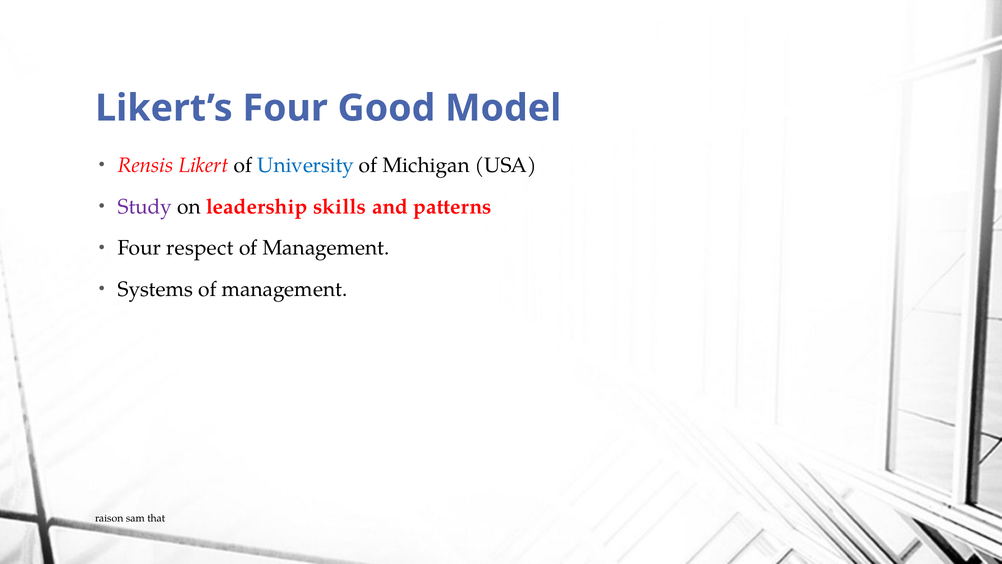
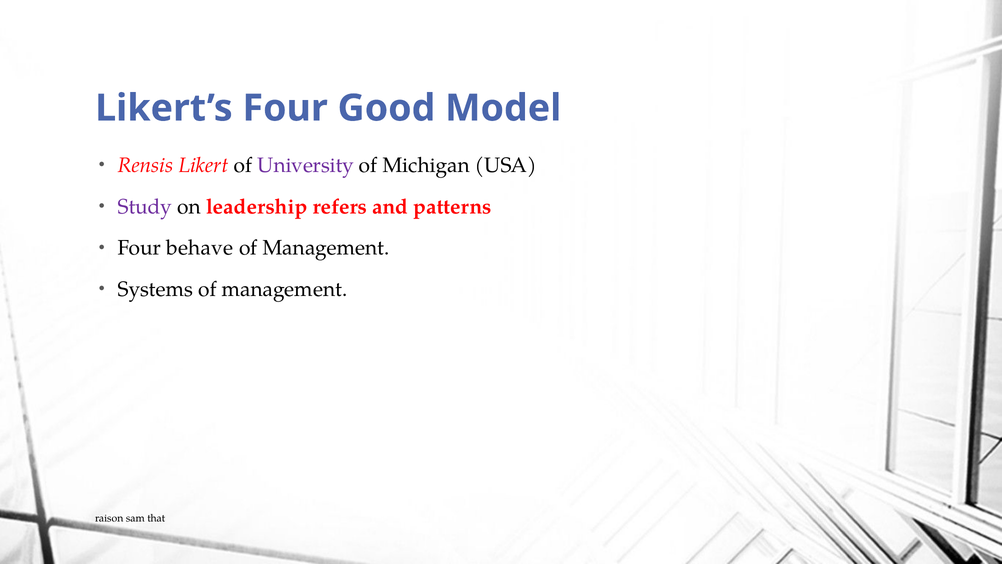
University colour: blue -> purple (306, 165)
skills: skills -> refers (340, 207)
respect: respect -> behave (200, 248)
